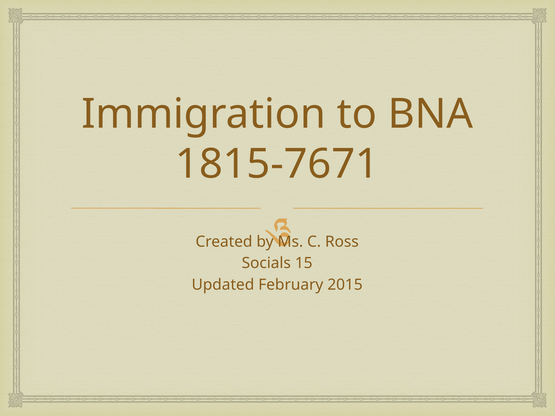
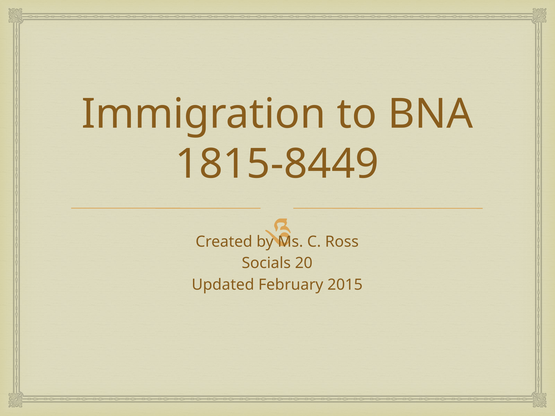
1815-7671: 1815-7671 -> 1815-8449 (277, 164)
15: 15 -> 20 (304, 263)
